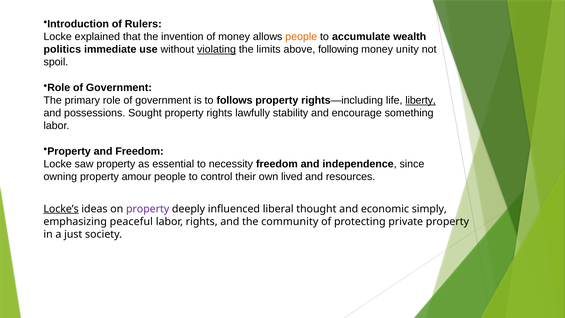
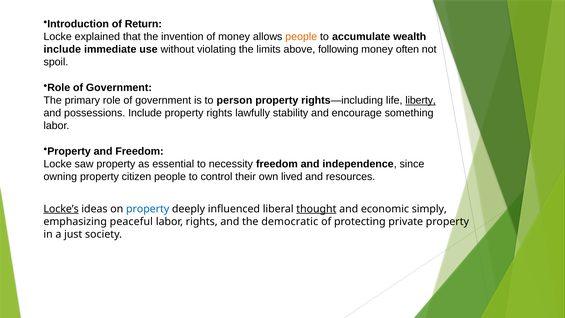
Rulers: Rulers -> Return (143, 24)
politics: politics -> include (62, 49)
violating underline: present -> none (217, 49)
unity: unity -> often (407, 49)
follows: follows -> person (234, 100)
possessions Sought: Sought -> Include (145, 113)
amour: amour -> citizen (136, 177)
property colour: purple -> blue (148, 209)
thought underline: none -> present (316, 209)
community: community -> democratic (290, 221)
